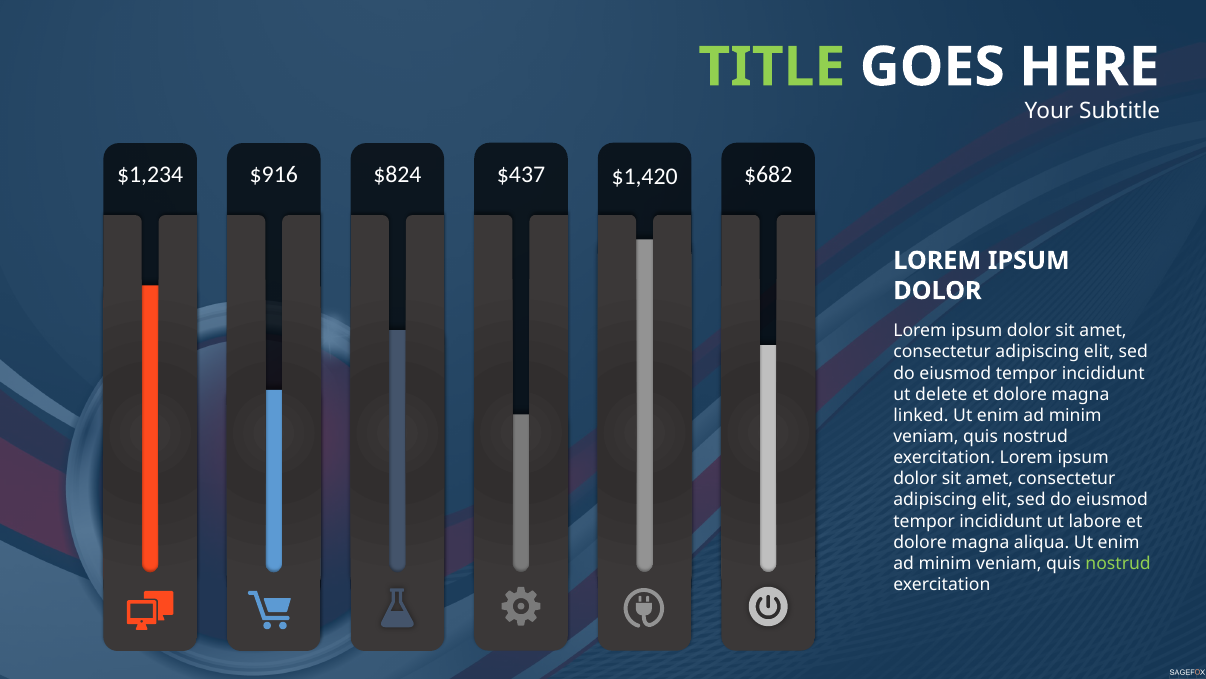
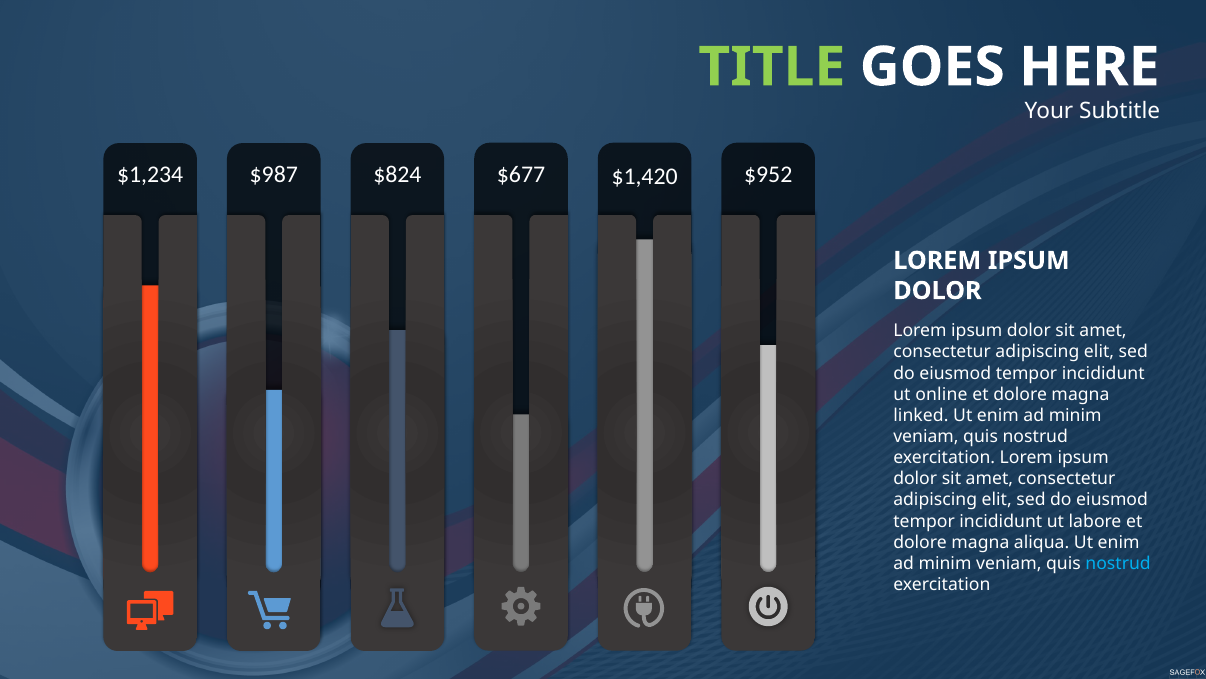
$916: $916 -> $987 (274, 175)
$437: $437 -> $677 (521, 175)
$682: $682 -> $952 (768, 175)
delete: delete -> online (941, 394)
nostrud colour: light green -> light blue (1118, 563)
